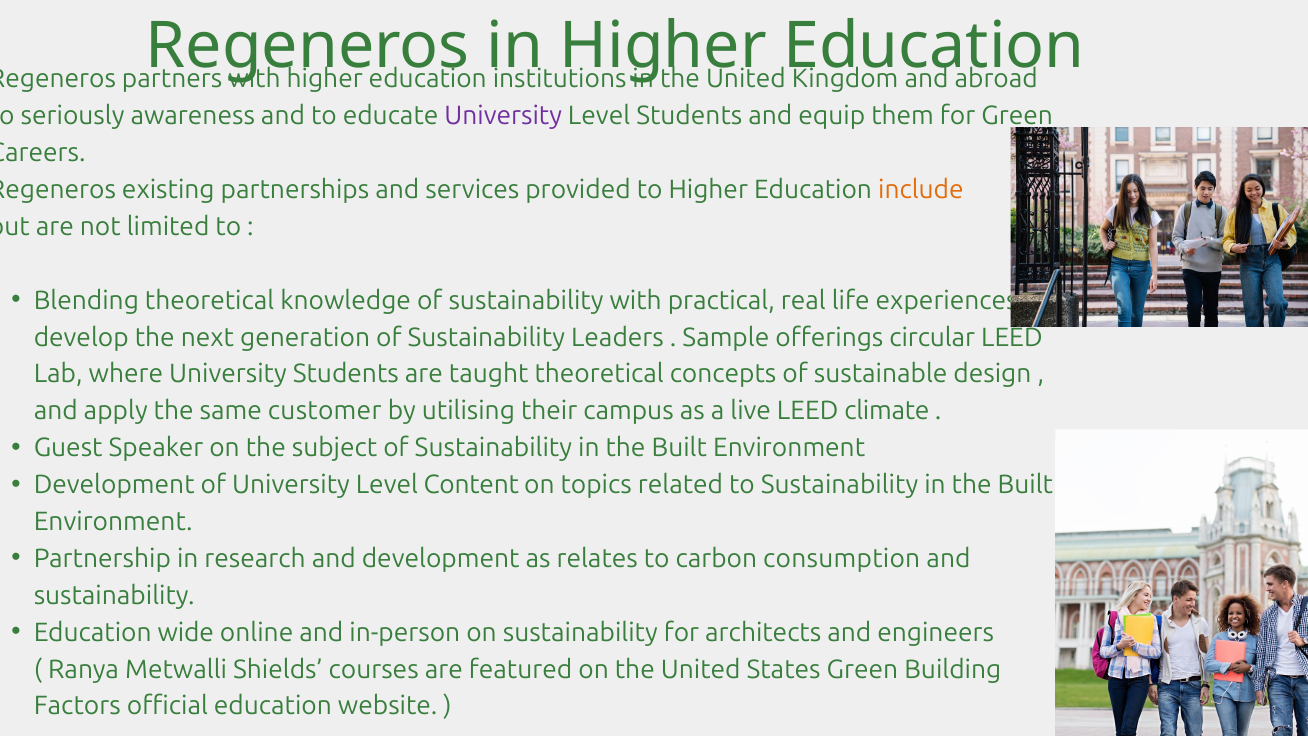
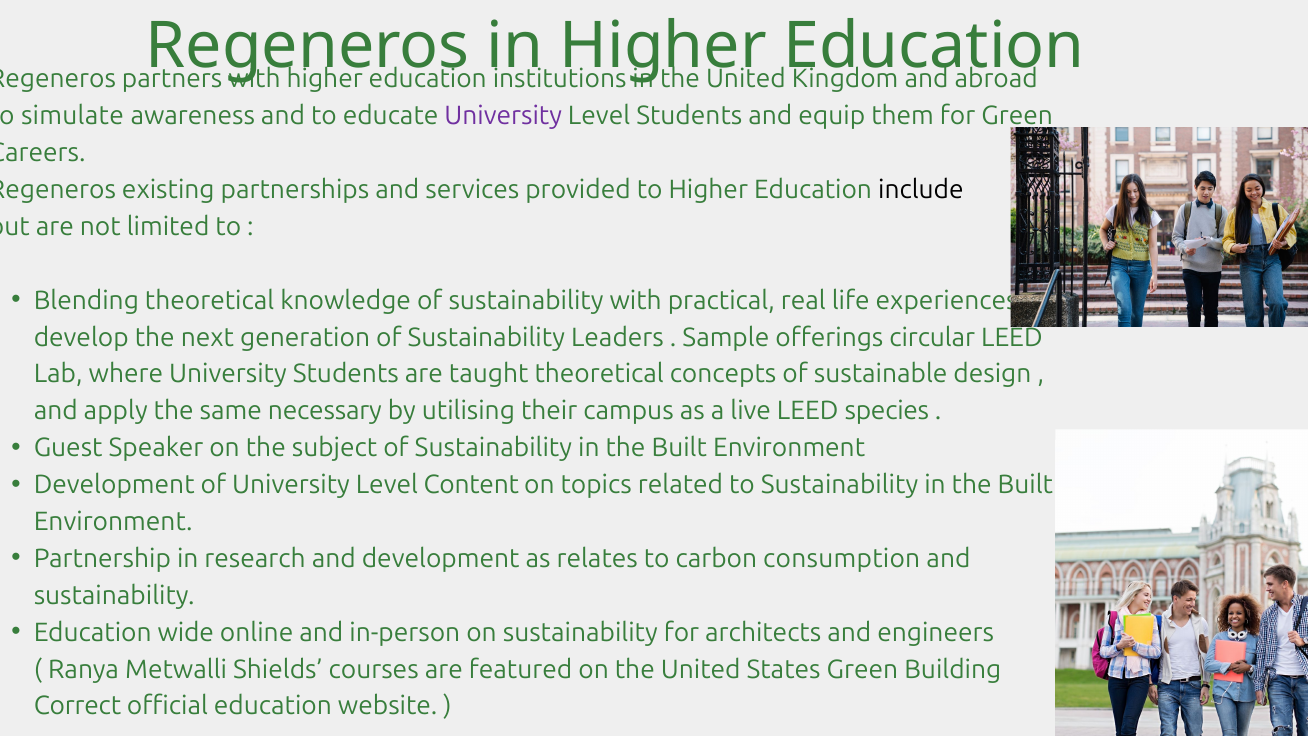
seriously: seriously -> simulate (72, 116)
include colour: orange -> black (921, 190)
customer: customer -> necessary (325, 411)
climate: climate -> species (887, 411)
Factors: Factors -> Correct (77, 706)
